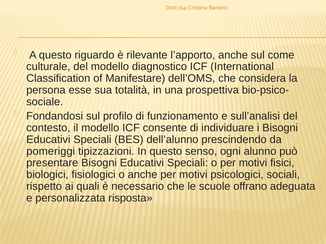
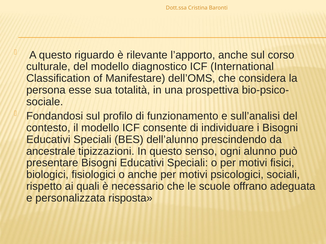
come: come -> corso (281, 55)
pomeriggi: pomeriggi -> ancestrale (51, 152)
